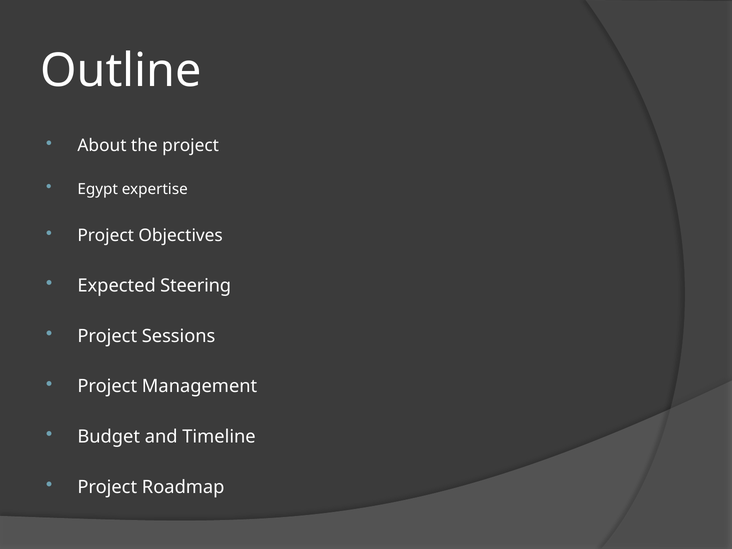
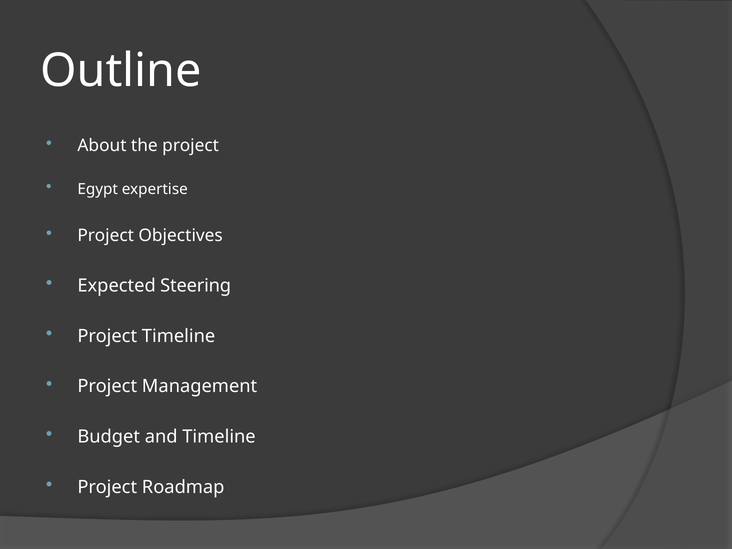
Project Sessions: Sessions -> Timeline (179, 336)
